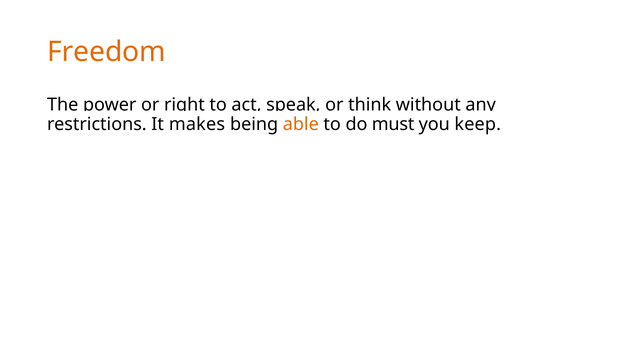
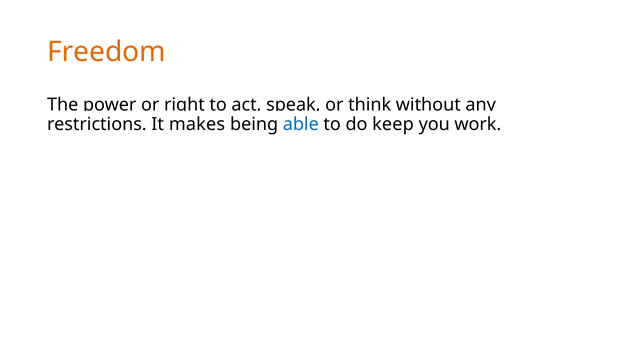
able colour: orange -> blue (301, 124)
must: must -> keep (393, 124)
keep: keep -> work (478, 124)
